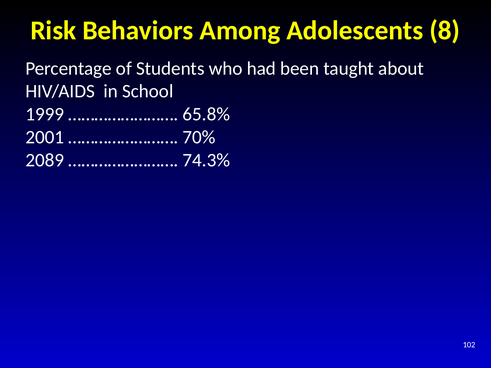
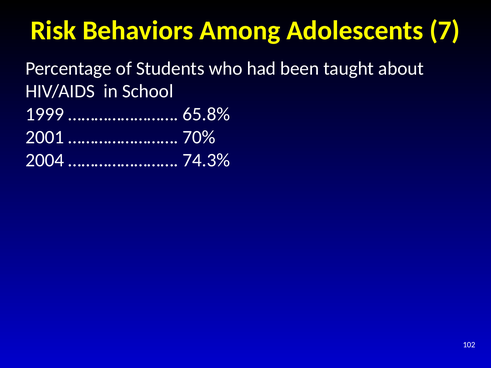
8: 8 -> 7 (445, 31)
2089: 2089 -> 2004 (45, 160)
